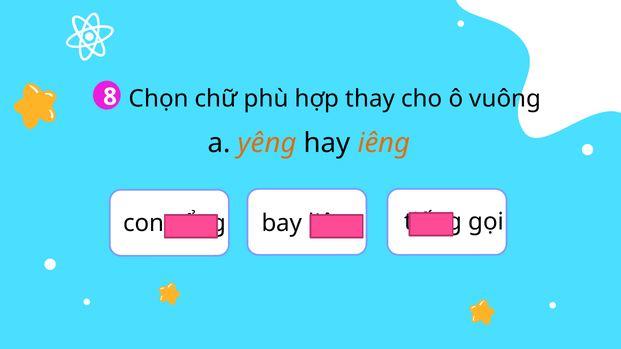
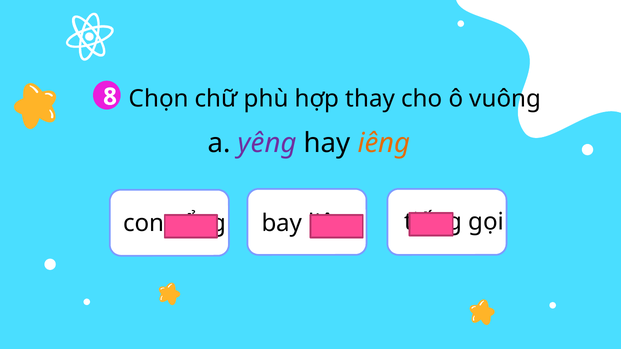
yêng colour: orange -> purple (267, 143)
